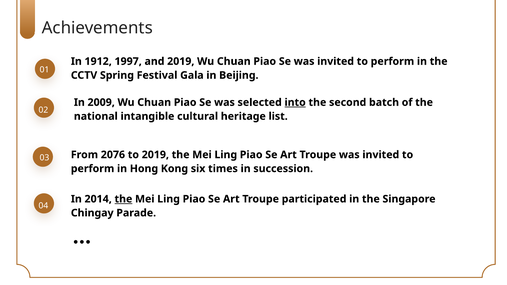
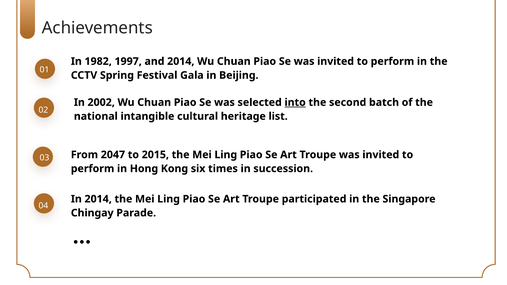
1912: 1912 -> 1982 (98, 61)
and 2019: 2019 -> 2014 (181, 61)
2009: 2009 -> 2002 (101, 102)
2076: 2076 -> 2047 (113, 155)
to 2019: 2019 -> 2015 (155, 155)
the underline: present -> none (123, 199)
